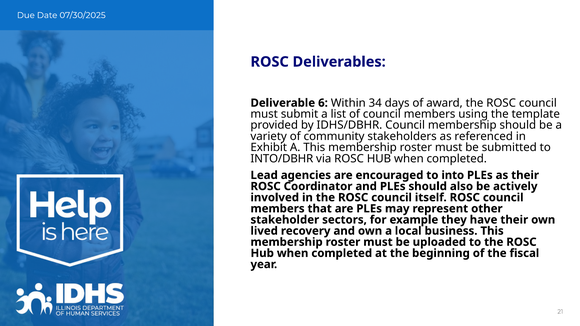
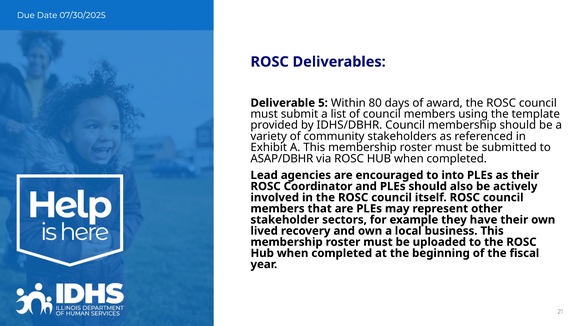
6: 6 -> 5 (323, 103)
34: 34 -> 80 (375, 103)
INTO/DBHR: INTO/DBHR -> ASAP/DBHR (282, 159)
